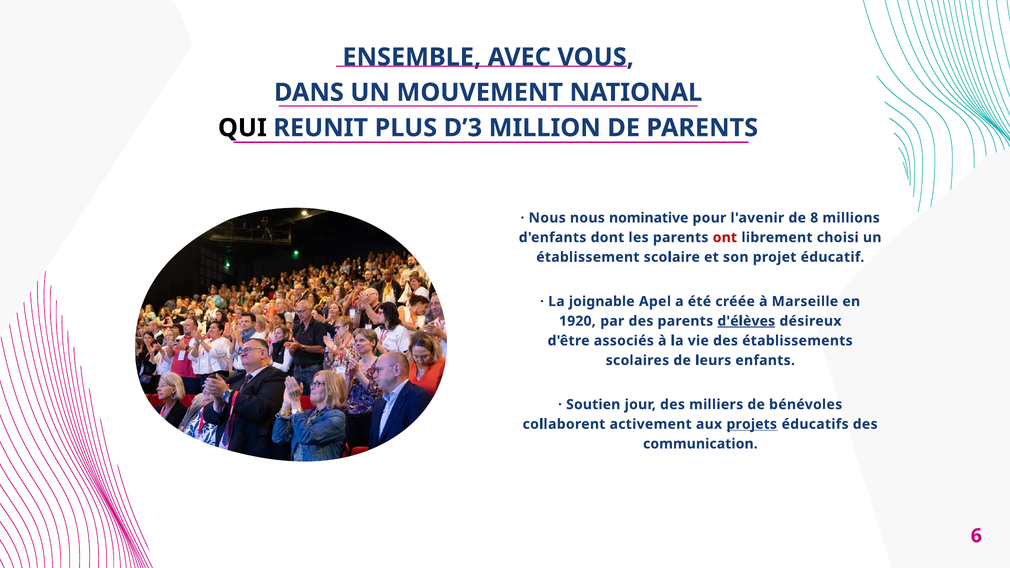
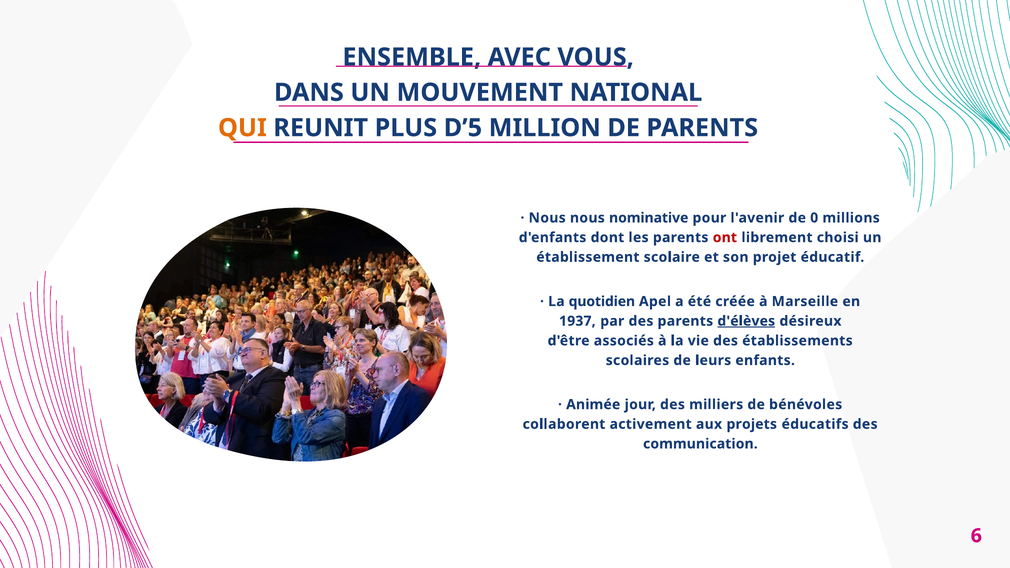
QUI colour: black -> orange (242, 128)
D’3: D’3 -> D’5 (463, 128)
8: 8 -> 0 (814, 218)
joignable: joignable -> quotidien (602, 302)
1920: 1920 -> 1937 (577, 321)
Soutien: Soutien -> Animée (593, 405)
projets underline: present -> none (752, 424)
